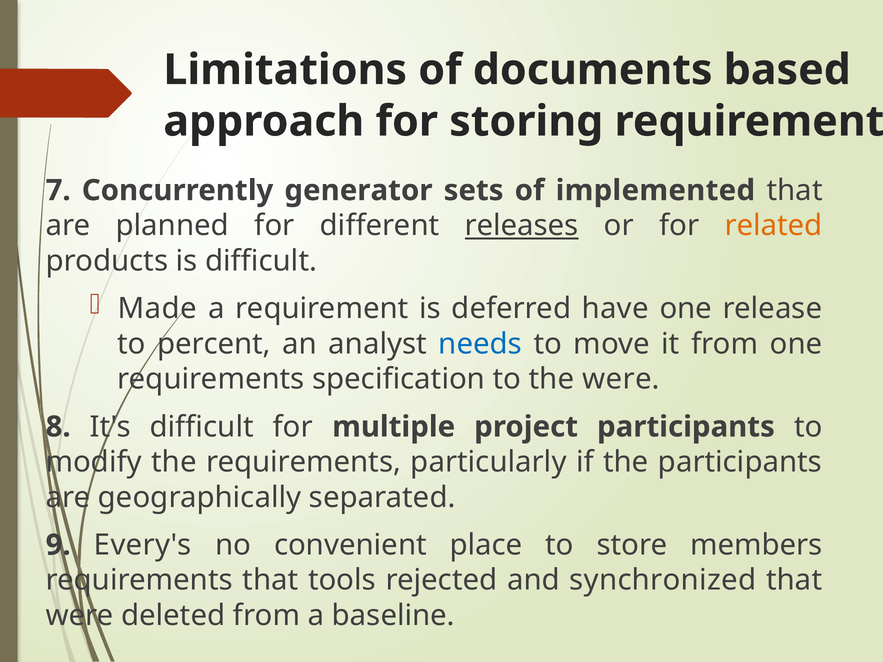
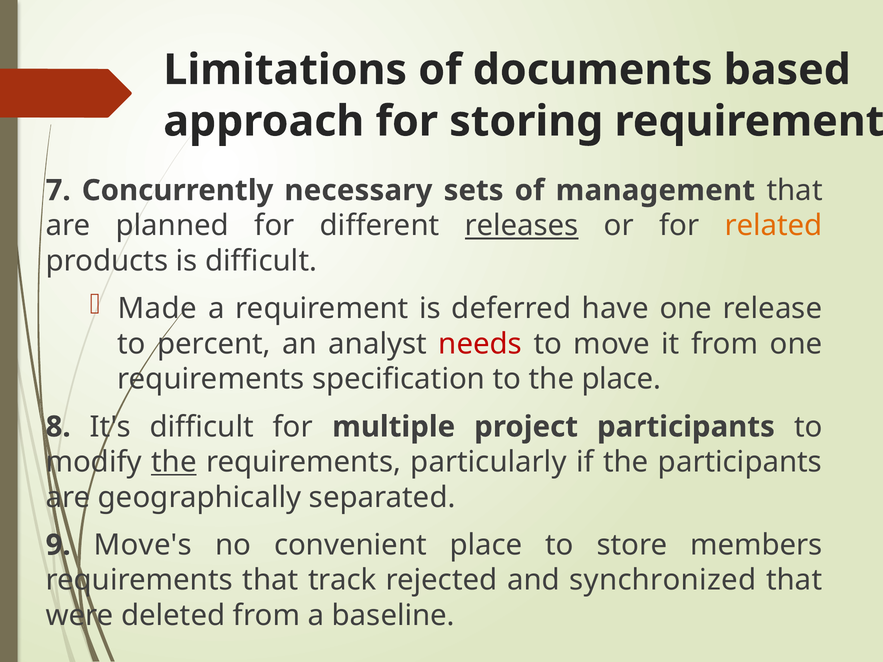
generator: generator -> necessary (358, 190)
implemented: implemented -> management (655, 190)
needs colour: blue -> red (480, 344)
the were: were -> place (621, 379)
the underline: none -> present (174, 462)
Every's: Every's -> Move's (143, 545)
tools: tools -> track (342, 581)
